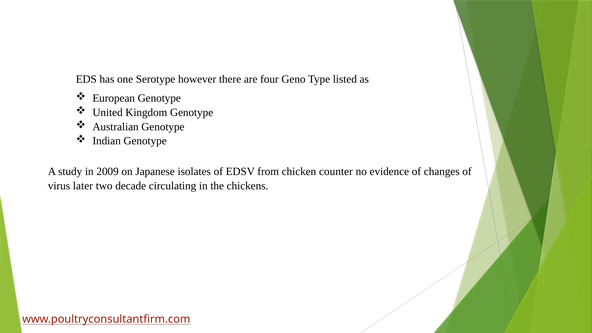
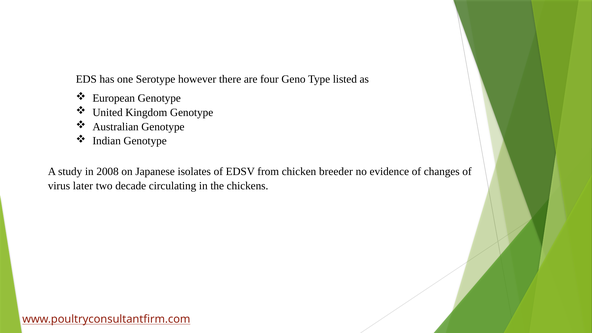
2009: 2009 -> 2008 (108, 171)
counter: counter -> breeder (336, 171)
